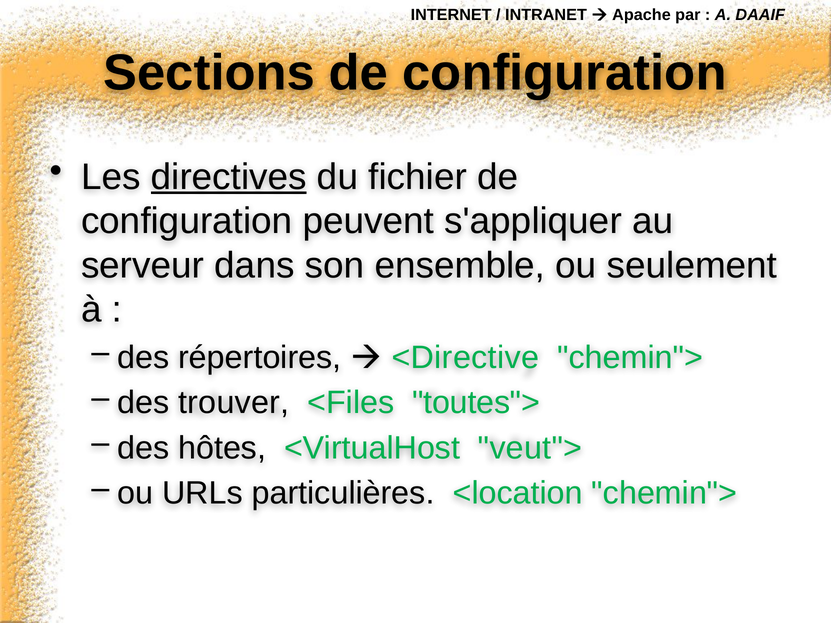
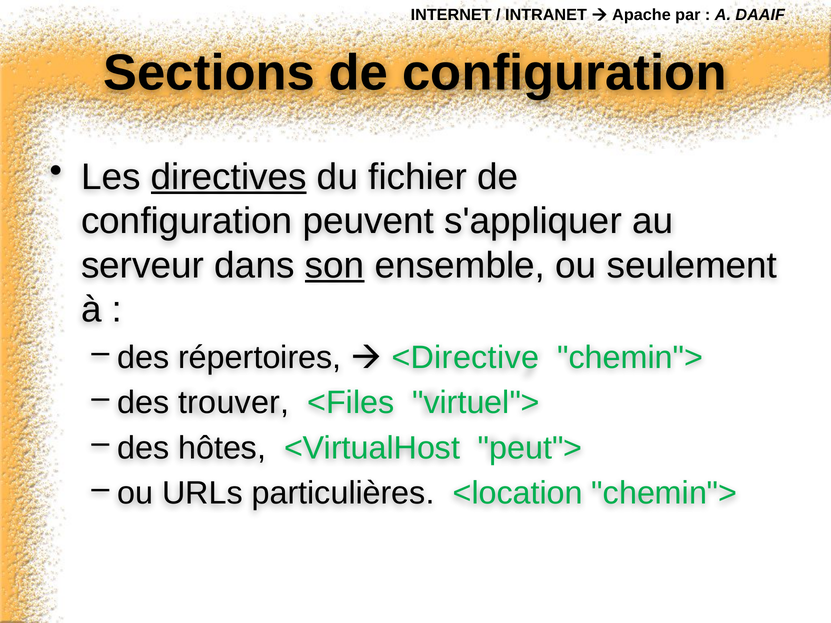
son underline: none -> present (335, 266)
toutes">: toutes"> -> virtuel"> (476, 403)
veut">: veut"> -> peut"> (530, 448)
